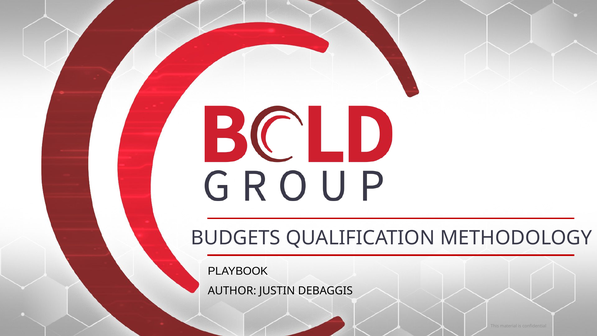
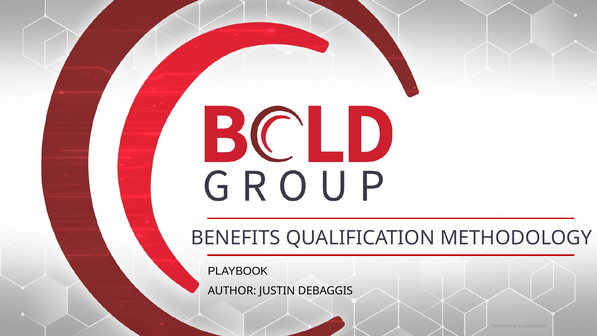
BUDGETS: BUDGETS -> BENEFITS (236, 238)
